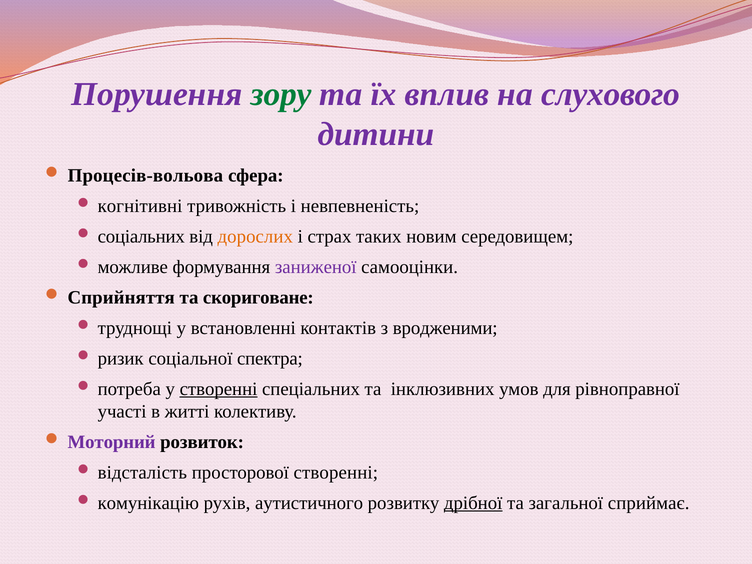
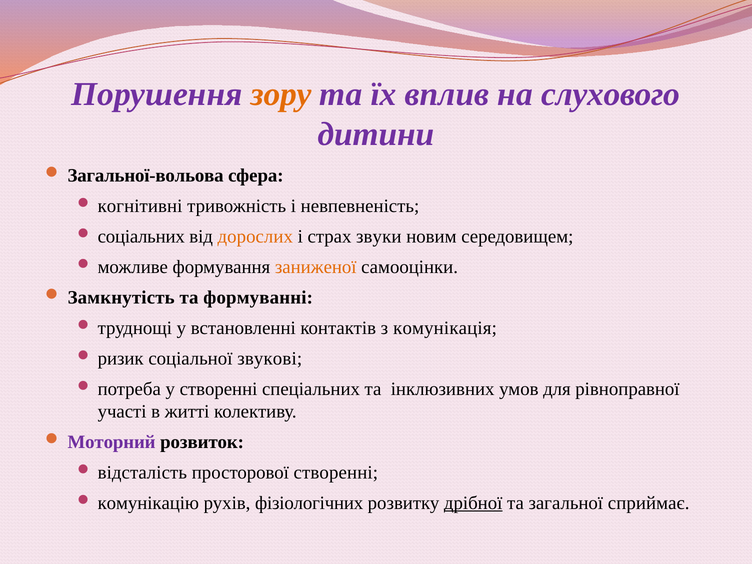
зору colour: green -> orange (281, 94)
Процесів-вольова: Процесів-вольова -> Загальної-вольова (146, 175)
таких: таких -> звуки (379, 236)
заниженої colour: purple -> orange (316, 267)
Сприйняття: Сприйняття -> Замкнутість (121, 297)
скориговане: скориговане -> формуванні (258, 297)
вродженими: вродженими -> комунікація (445, 328)
спектра: спектра -> звукові (270, 358)
створенні underline: present -> none (219, 389)
аутистичного: аутистичного -> фізіологічних (309, 503)
